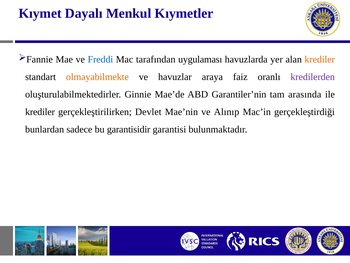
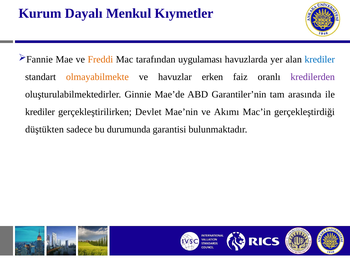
Kıymet: Kıymet -> Kurum (40, 13)
Freddi colour: blue -> orange (100, 59)
krediler colour: orange -> blue (320, 59)
araya: araya -> erken (212, 77)
Alınıp: Alınıp -> Akımı (227, 112)
bunlardan: bunlardan -> düştükten (45, 129)
garantisidir: garantisidir -> durumunda (129, 129)
